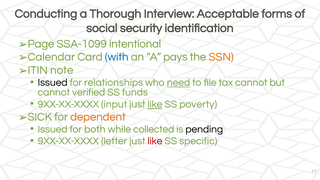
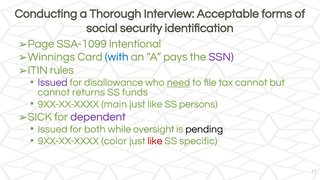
Calendar: Calendar -> Winnings (51, 57)
SSN colour: orange -> purple (221, 57)
note: note -> rules (62, 70)
Issued colour: black -> purple (53, 83)
relationships: relationships -> disallowance (114, 83)
verified: verified -> returns (89, 92)
input: input -> main (114, 104)
like underline: present -> none (155, 104)
poverty: poverty -> persons (198, 104)
dependent colour: orange -> purple (98, 117)
collected: collected -> oversight (154, 129)
letter: letter -> color (114, 141)
